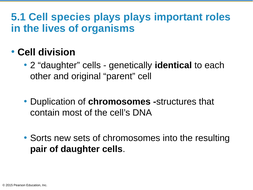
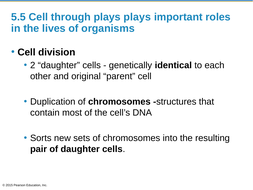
5.1: 5.1 -> 5.5 (19, 17)
species: species -> through (71, 17)
